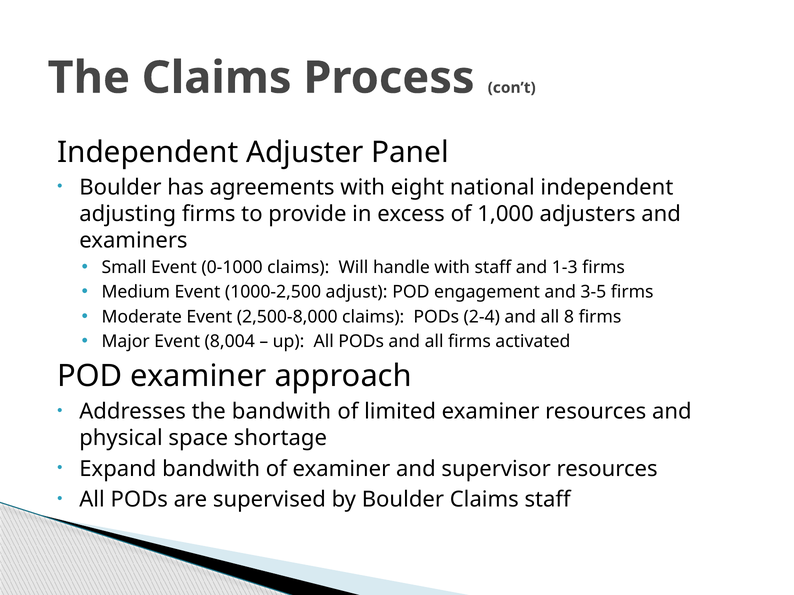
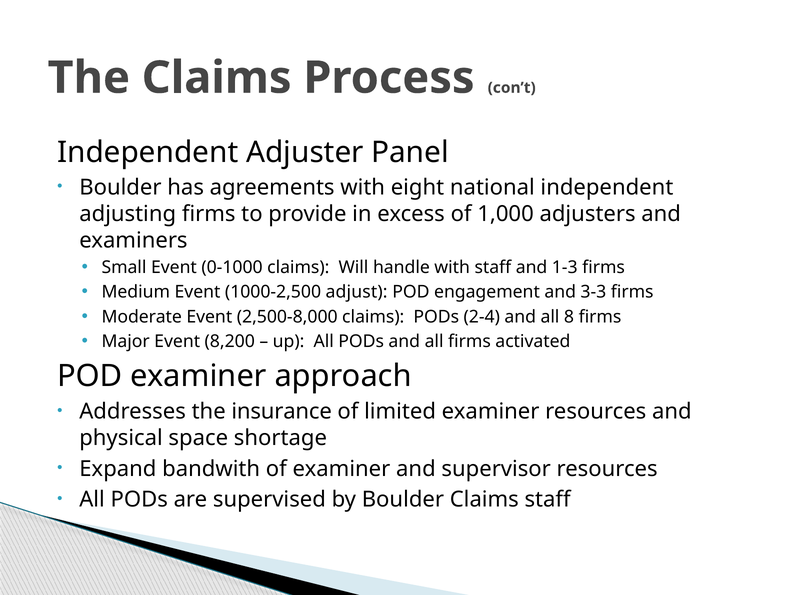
3-5: 3-5 -> 3-3 (593, 292)
8,004: 8,004 -> 8,200 (230, 342)
the bandwith: bandwith -> insurance (282, 412)
